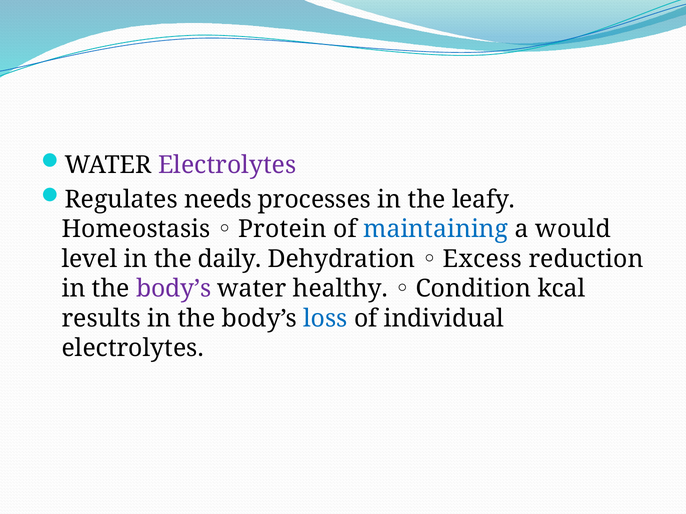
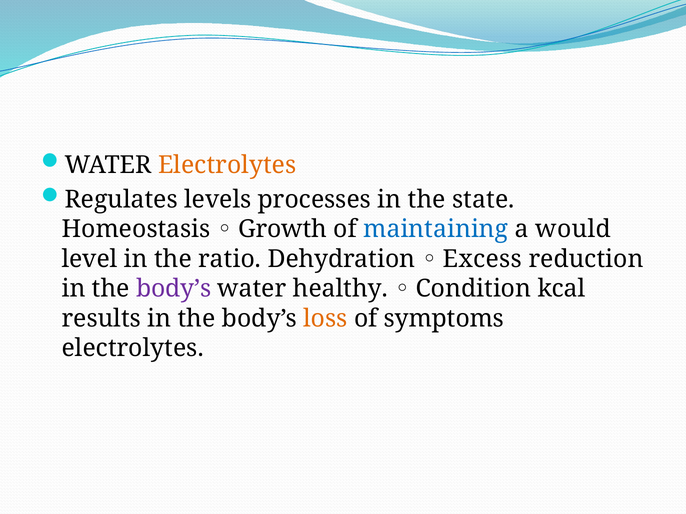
Electrolytes colour: purple -> orange (227, 165)
needs: needs -> levels (218, 200)
leafy: leafy -> state (483, 200)
Protein: Protein -> Growth (283, 230)
daily: daily -> ratio (230, 259)
loss colour: blue -> orange (325, 319)
individual: individual -> symptoms (444, 319)
